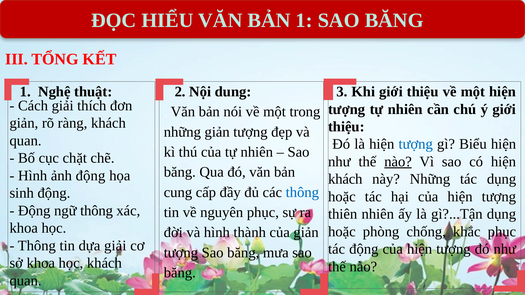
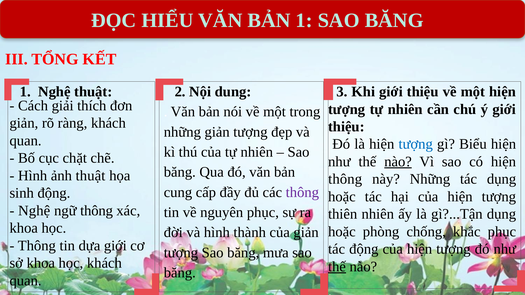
ảnh động: động -> thuật (91, 176)
khách: khách -> thông (345, 179)
thông colour: blue -> purple (302, 192)
Động: Động -> Nghệ (34, 211)
dựa giải: giải -> giới (115, 246)
thế underline: none -> present (337, 267)
